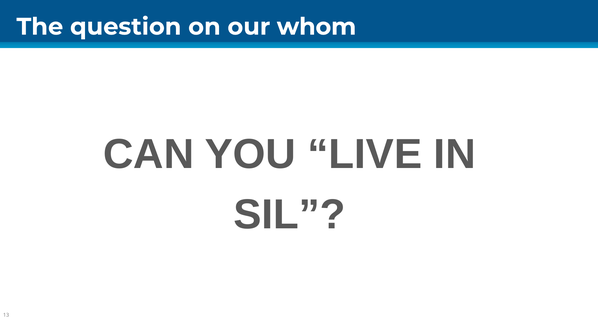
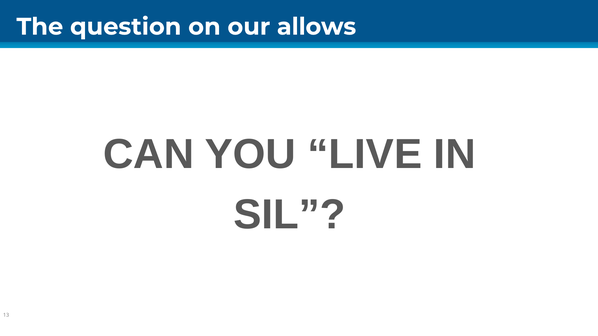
whom: whom -> allows (317, 27)
